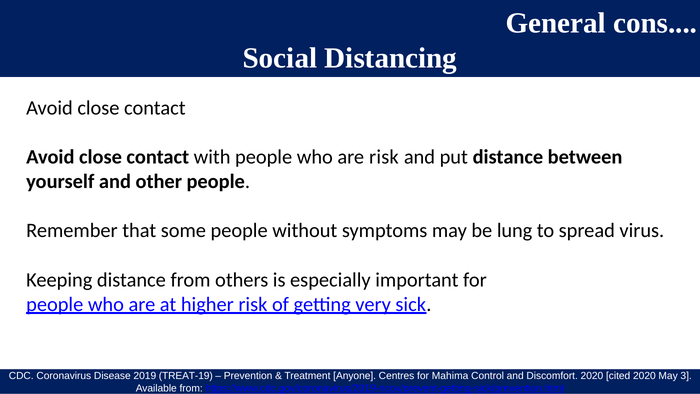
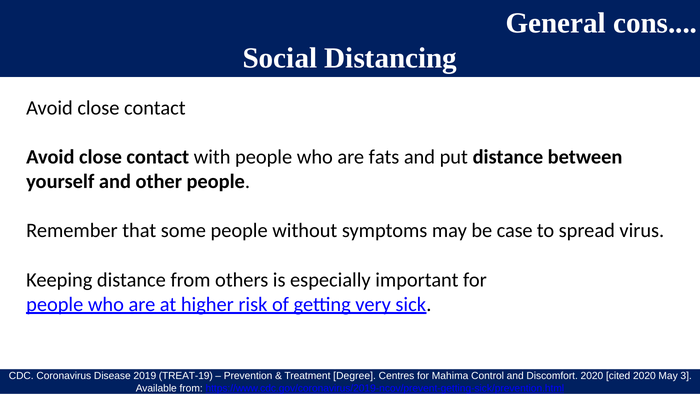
are risk: risk -> fats (384, 157)
lung: lung -> case (515, 231)
Anyone: Anyone -> Degree (355, 376)
